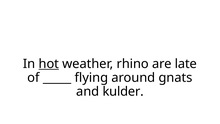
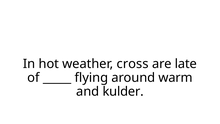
hot underline: present -> none (49, 64)
rhino: rhino -> cross (133, 64)
gnats: gnats -> warm (175, 78)
